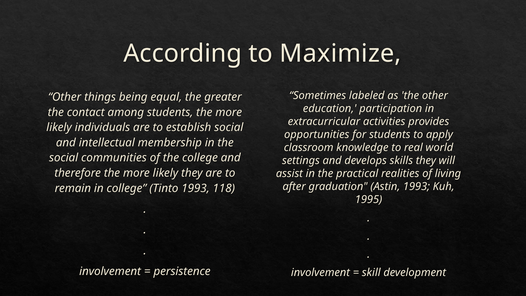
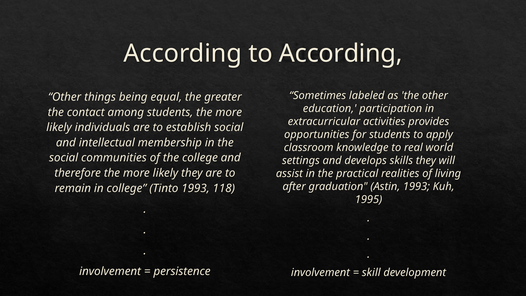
to Maximize: Maximize -> According (341, 53)
